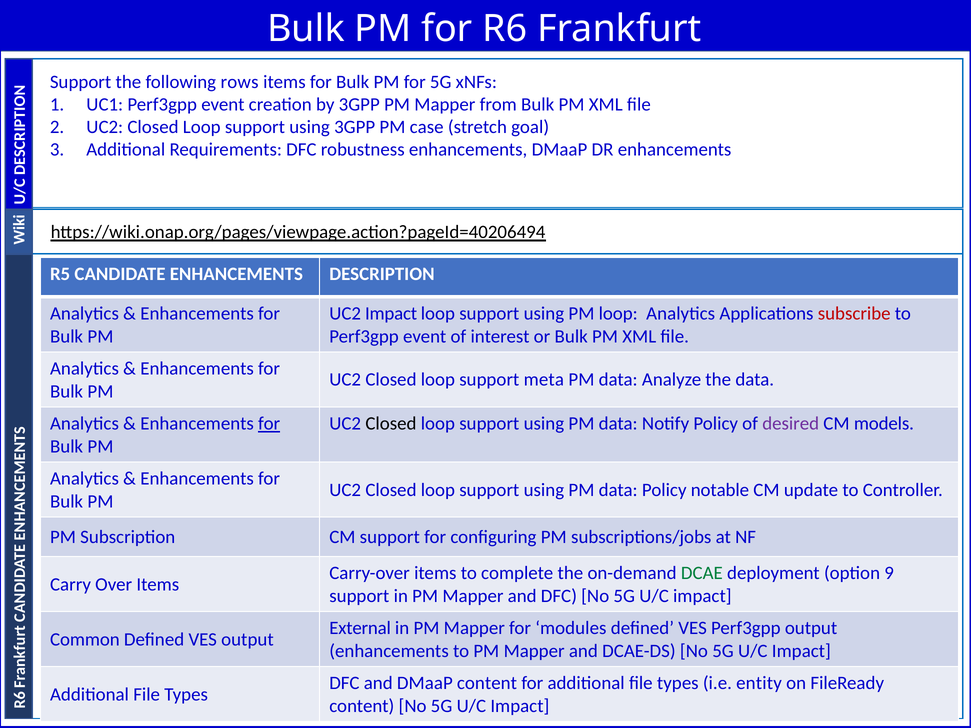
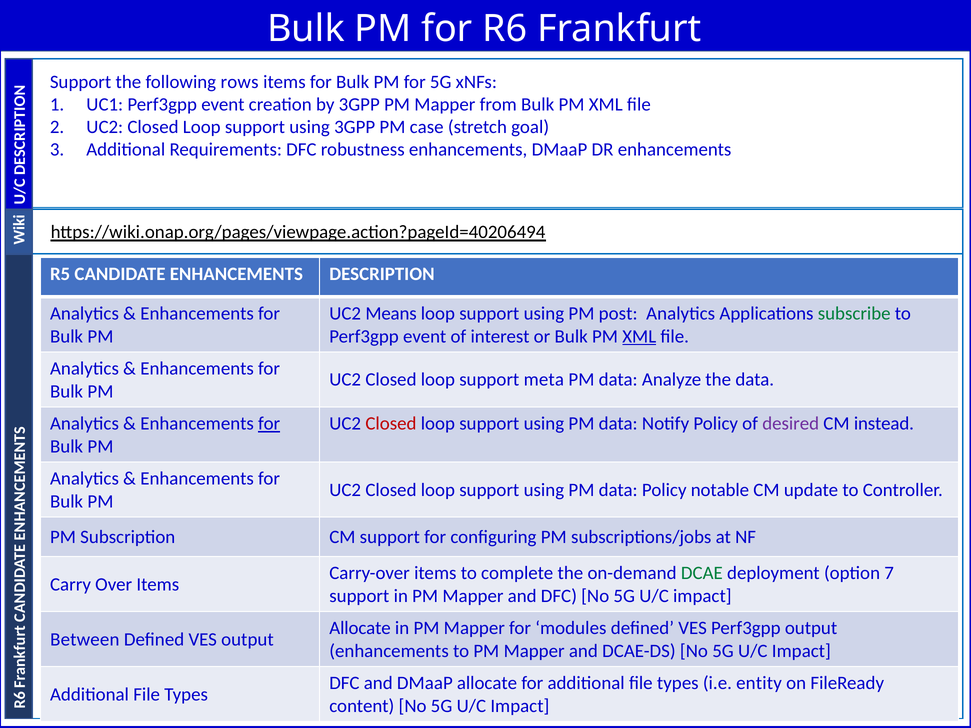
UC2 Impact: Impact -> Means (391, 314)
PM loop: loop -> post (618, 314)
subscribe colour: red -> green (854, 314)
XML underline: none -> present (639, 337)
Closed colour: black -> red (391, 424)
models: models -> instead (884, 424)
9: 9 -> 7 (889, 573)
External: External -> Allocate (360, 628)
Common: Common -> Between (85, 640)
DMaaP content: content -> allocate (487, 683)
